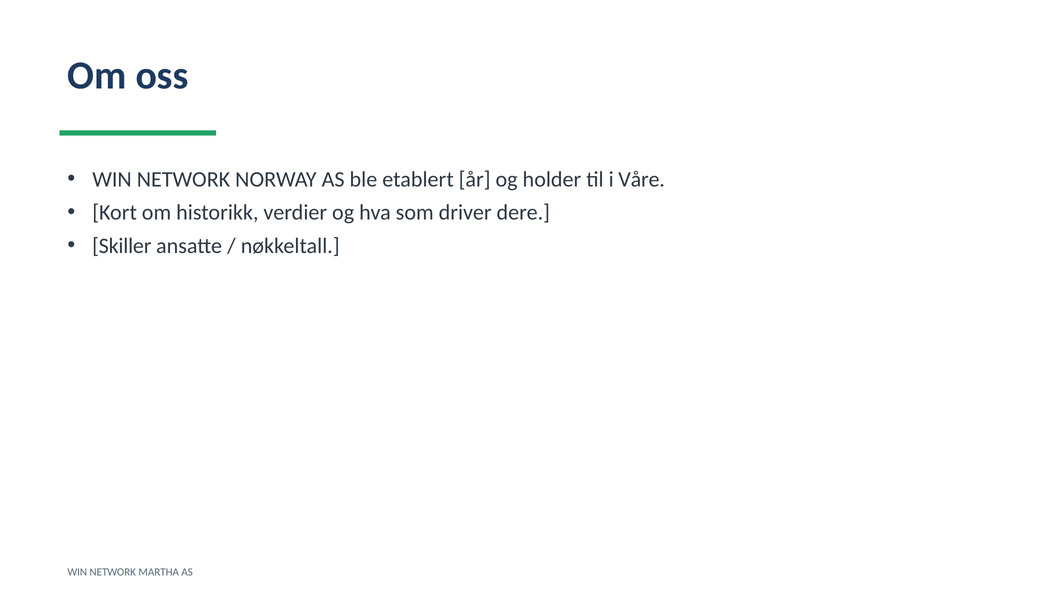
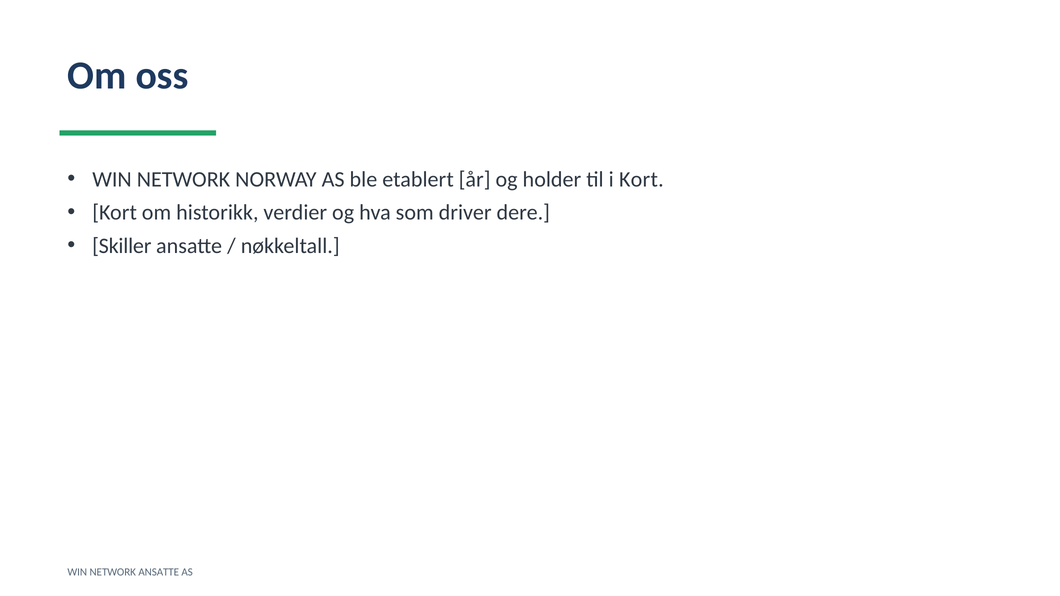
i Våre: Våre -> Kort (641, 180)
NETWORK MARTHA: MARTHA -> ANSATTE (159, 572)
